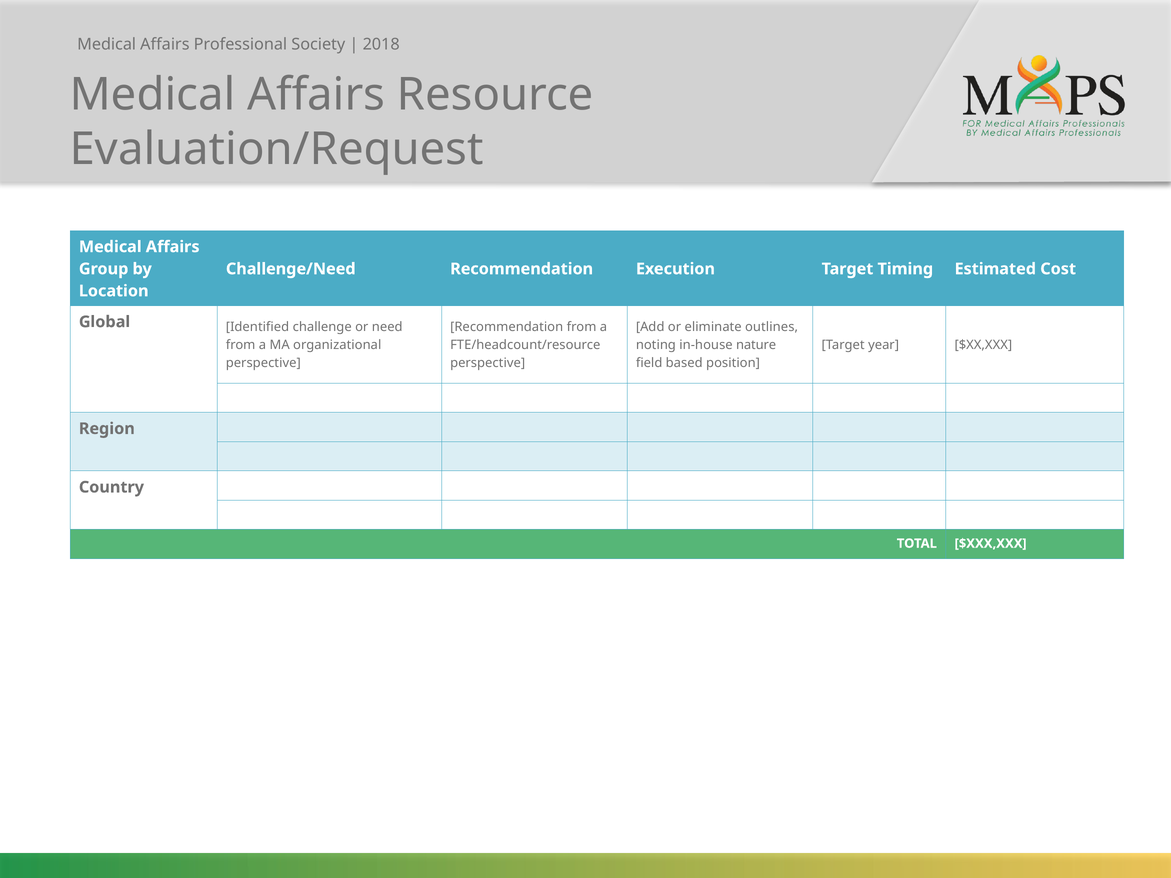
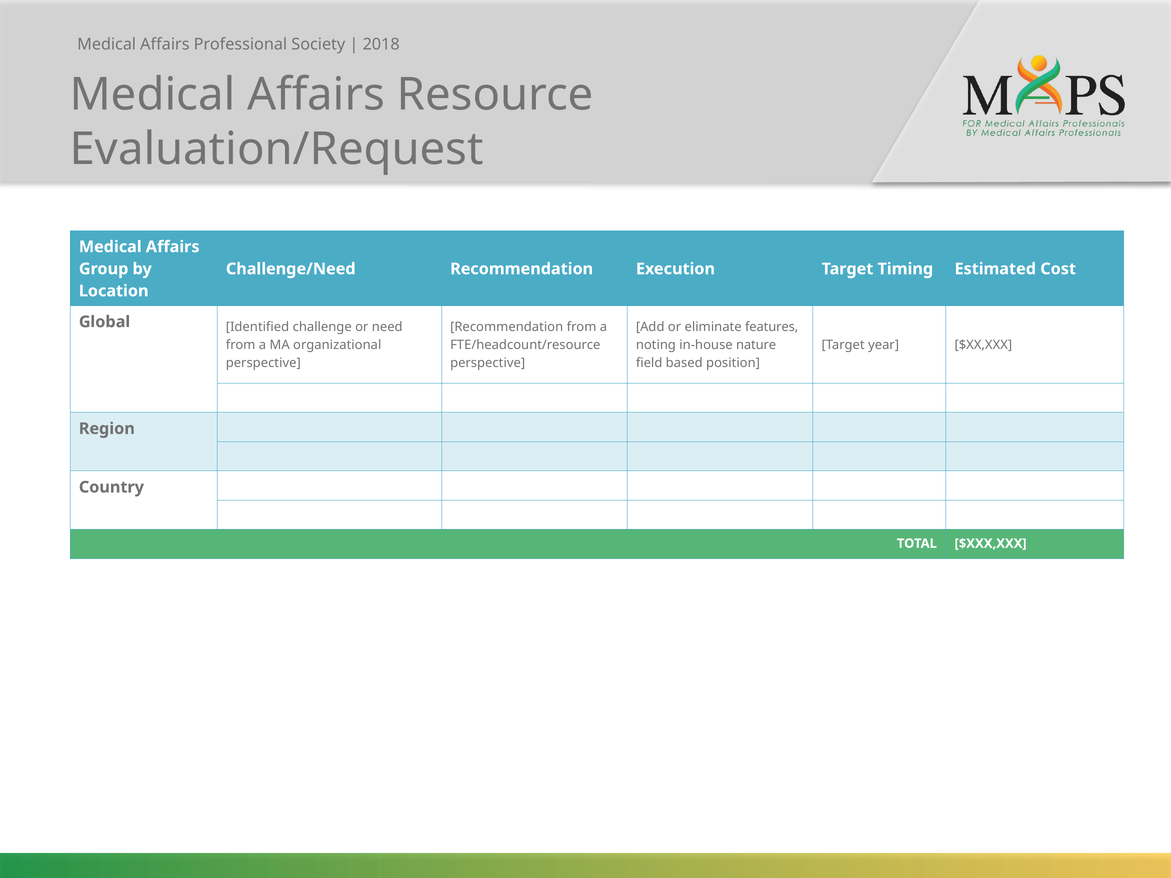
outlines: outlines -> features (772, 327)
